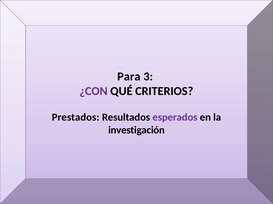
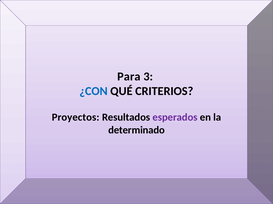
¿CON colour: purple -> blue (94, 91)
Prestados: Prestados -> Proyectos (76, 118)
investigación: investigación -> determinado (137, 130)
